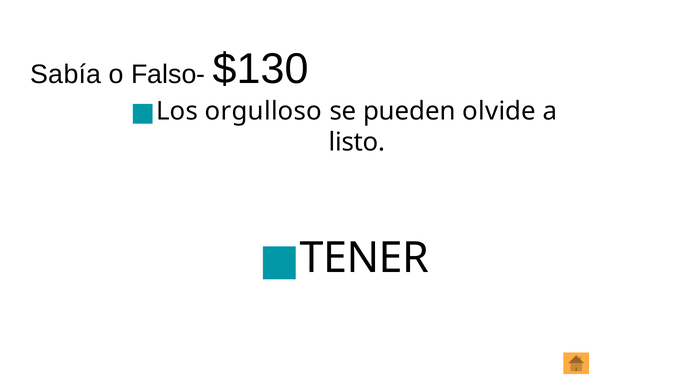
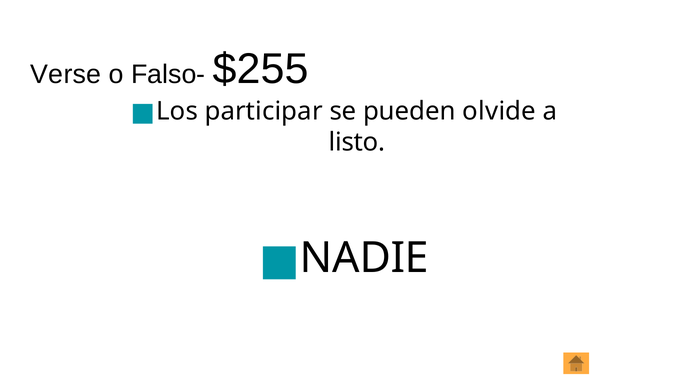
Sabía: Sabía -> Verse (66, 75)
$130: $130 -> $255 (261, 69)
orgulloso: orgulloso -> participar (264, 111)
TENER: TENER -> NADIE (364, 258)
